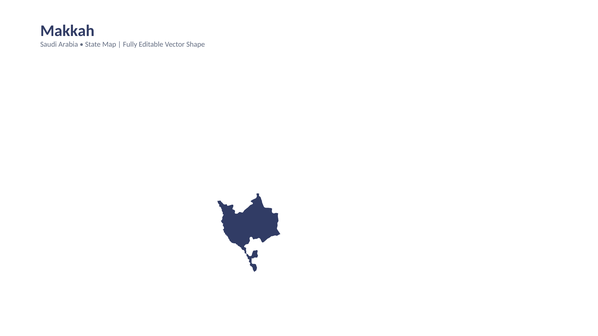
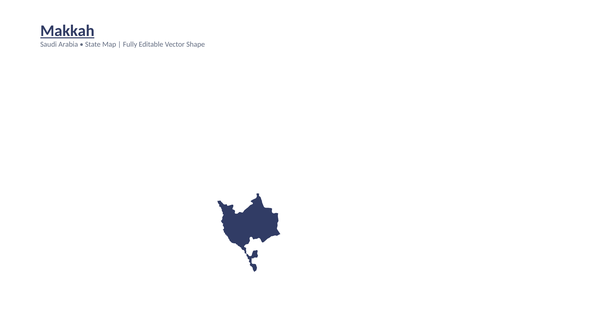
Makkah underline: none -> present (67, 31)
